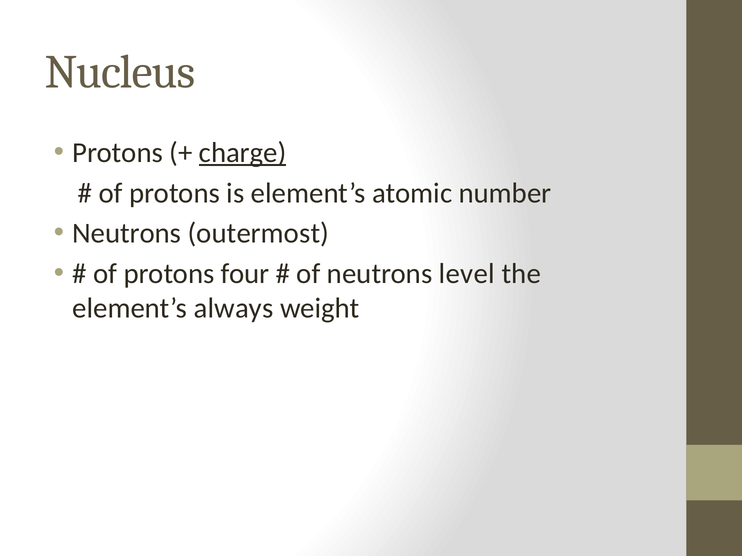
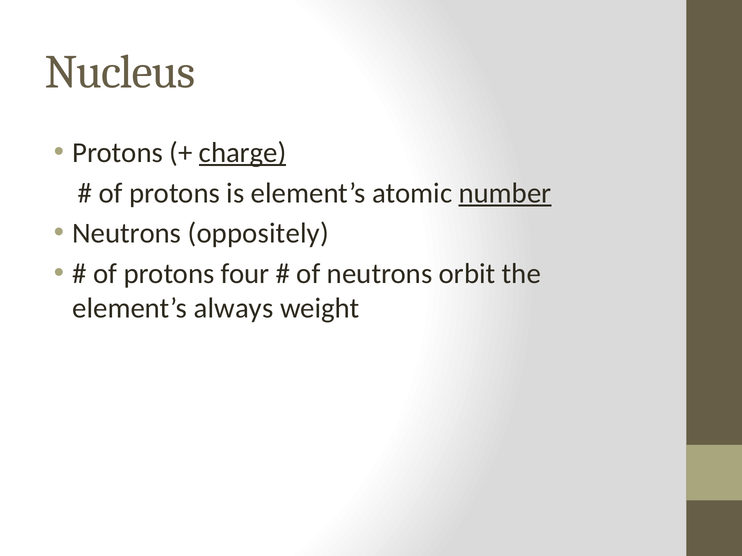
number underline: none -> present (505, 193)
outermost: outermost -> oppositely (258, 234)
level: level -> orbit (467, 274)
